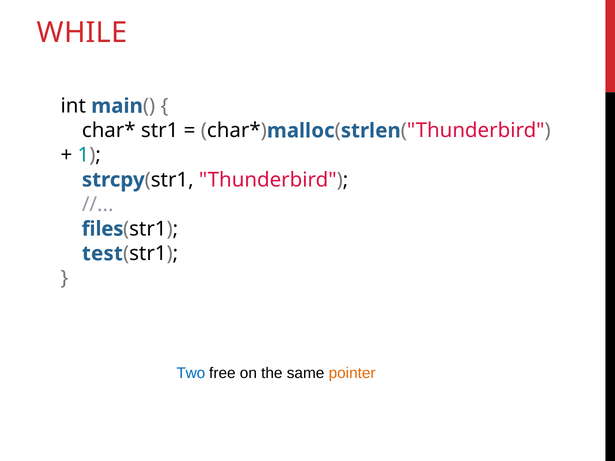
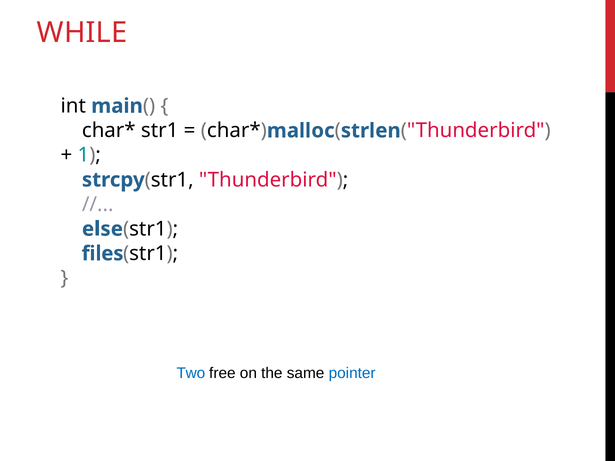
files: files -> else (102, 229)
test: test -> files (103, 254)
pointer colour: orange -> blue (352, 373)
